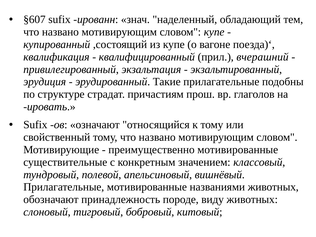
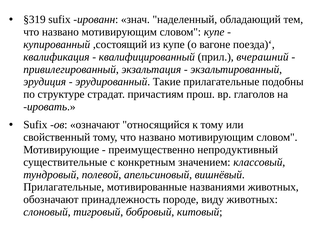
§607: §607 -> §319 (34, 20)
преимущественно мотивированные: мотивированные -> непродуктивный (238, 150)
